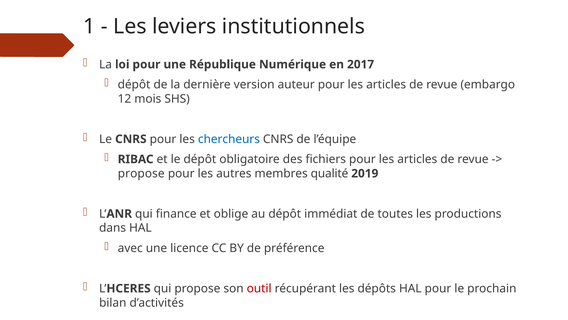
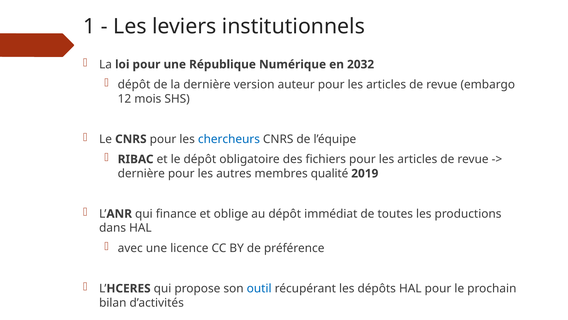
2017: 2017 -> 2032 (361, 64)
propose: propose -> dernière (141, 173)
outil colour: red -> blue (259, 288)
